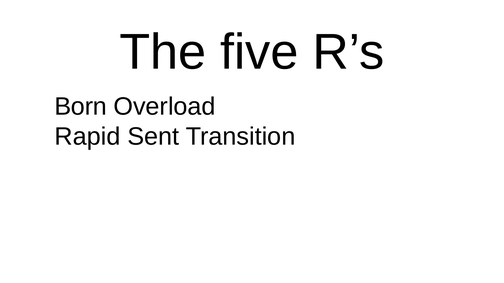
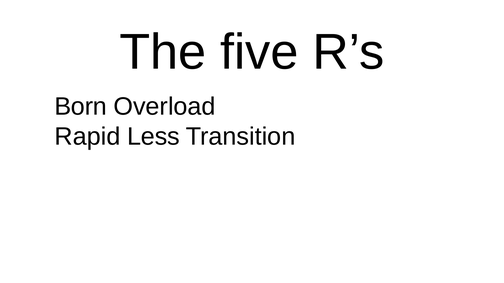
Sent: Sent -> Less (153, 137)
